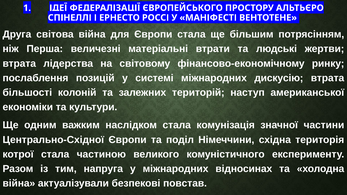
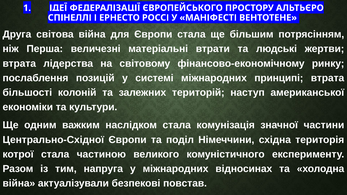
дискусію: дискусію -> принципі (279, 78)
